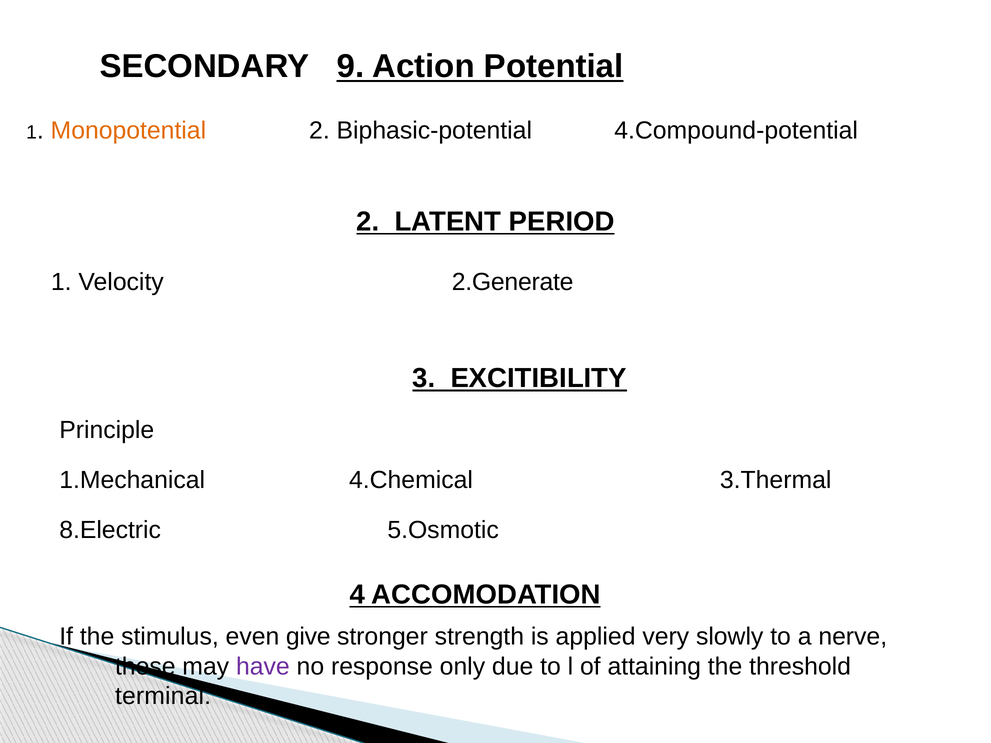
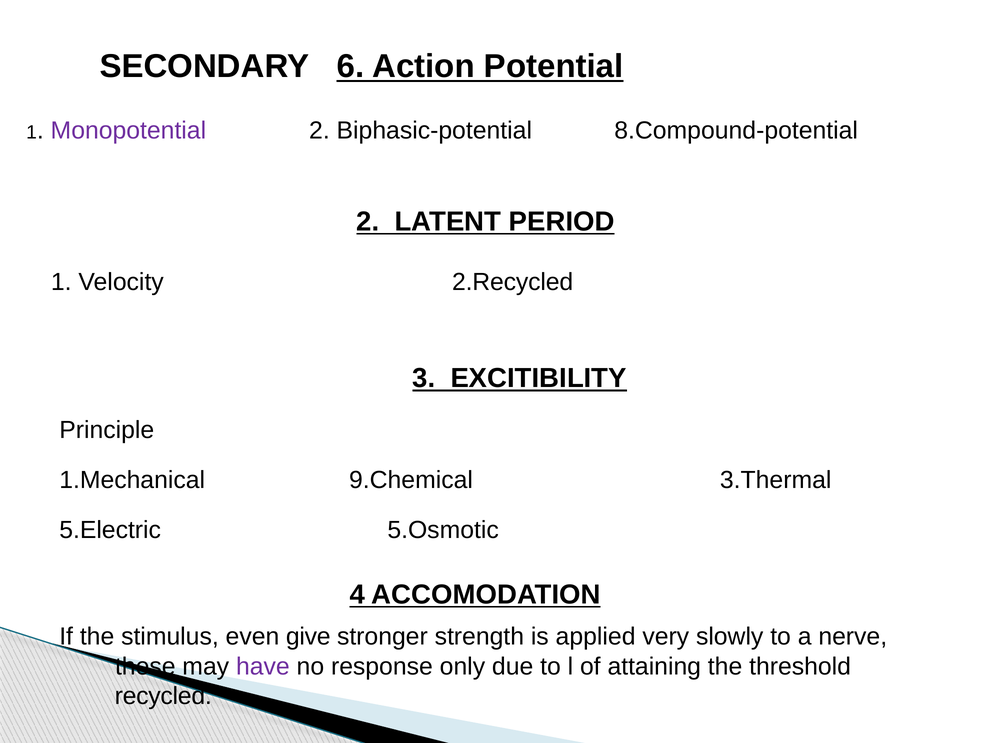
9: 9 -> 6 (350, 67)
Monopotential colour: orange -> purple (128, 130)
4.Compound-potential: 4.Compound-potential -> 8.Compound-potential (736, 130)
2.Generate: 2.Generate -> 2.Recycled (513, 282)
4.Chemical: 4.Chemical -> 9.Chemical (411, 480)
8.Electric: 8.Electric -> 5.Electric (110, 530)
terminal: terminal -> recycled (163, 696)
